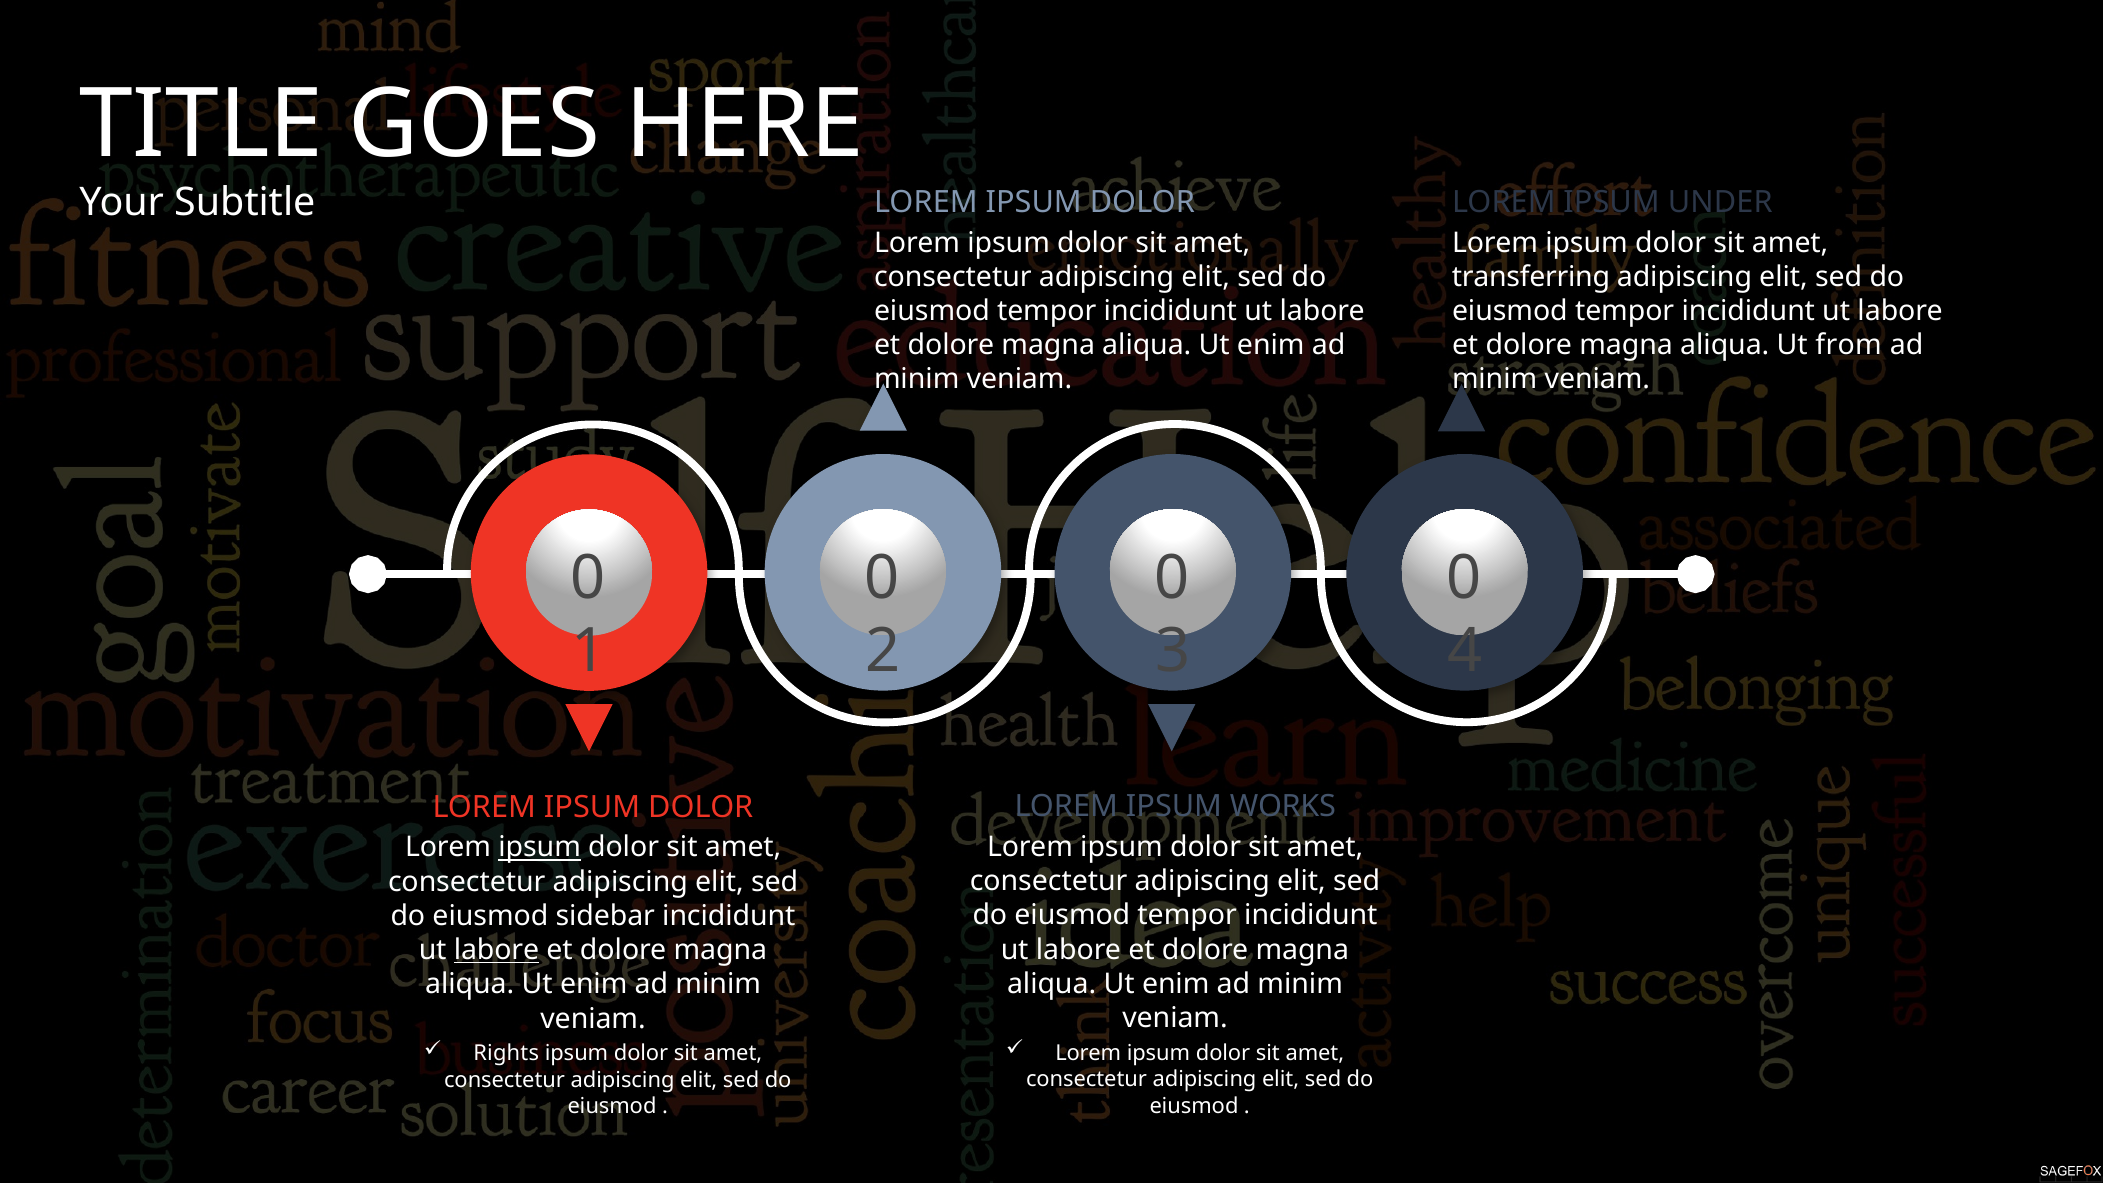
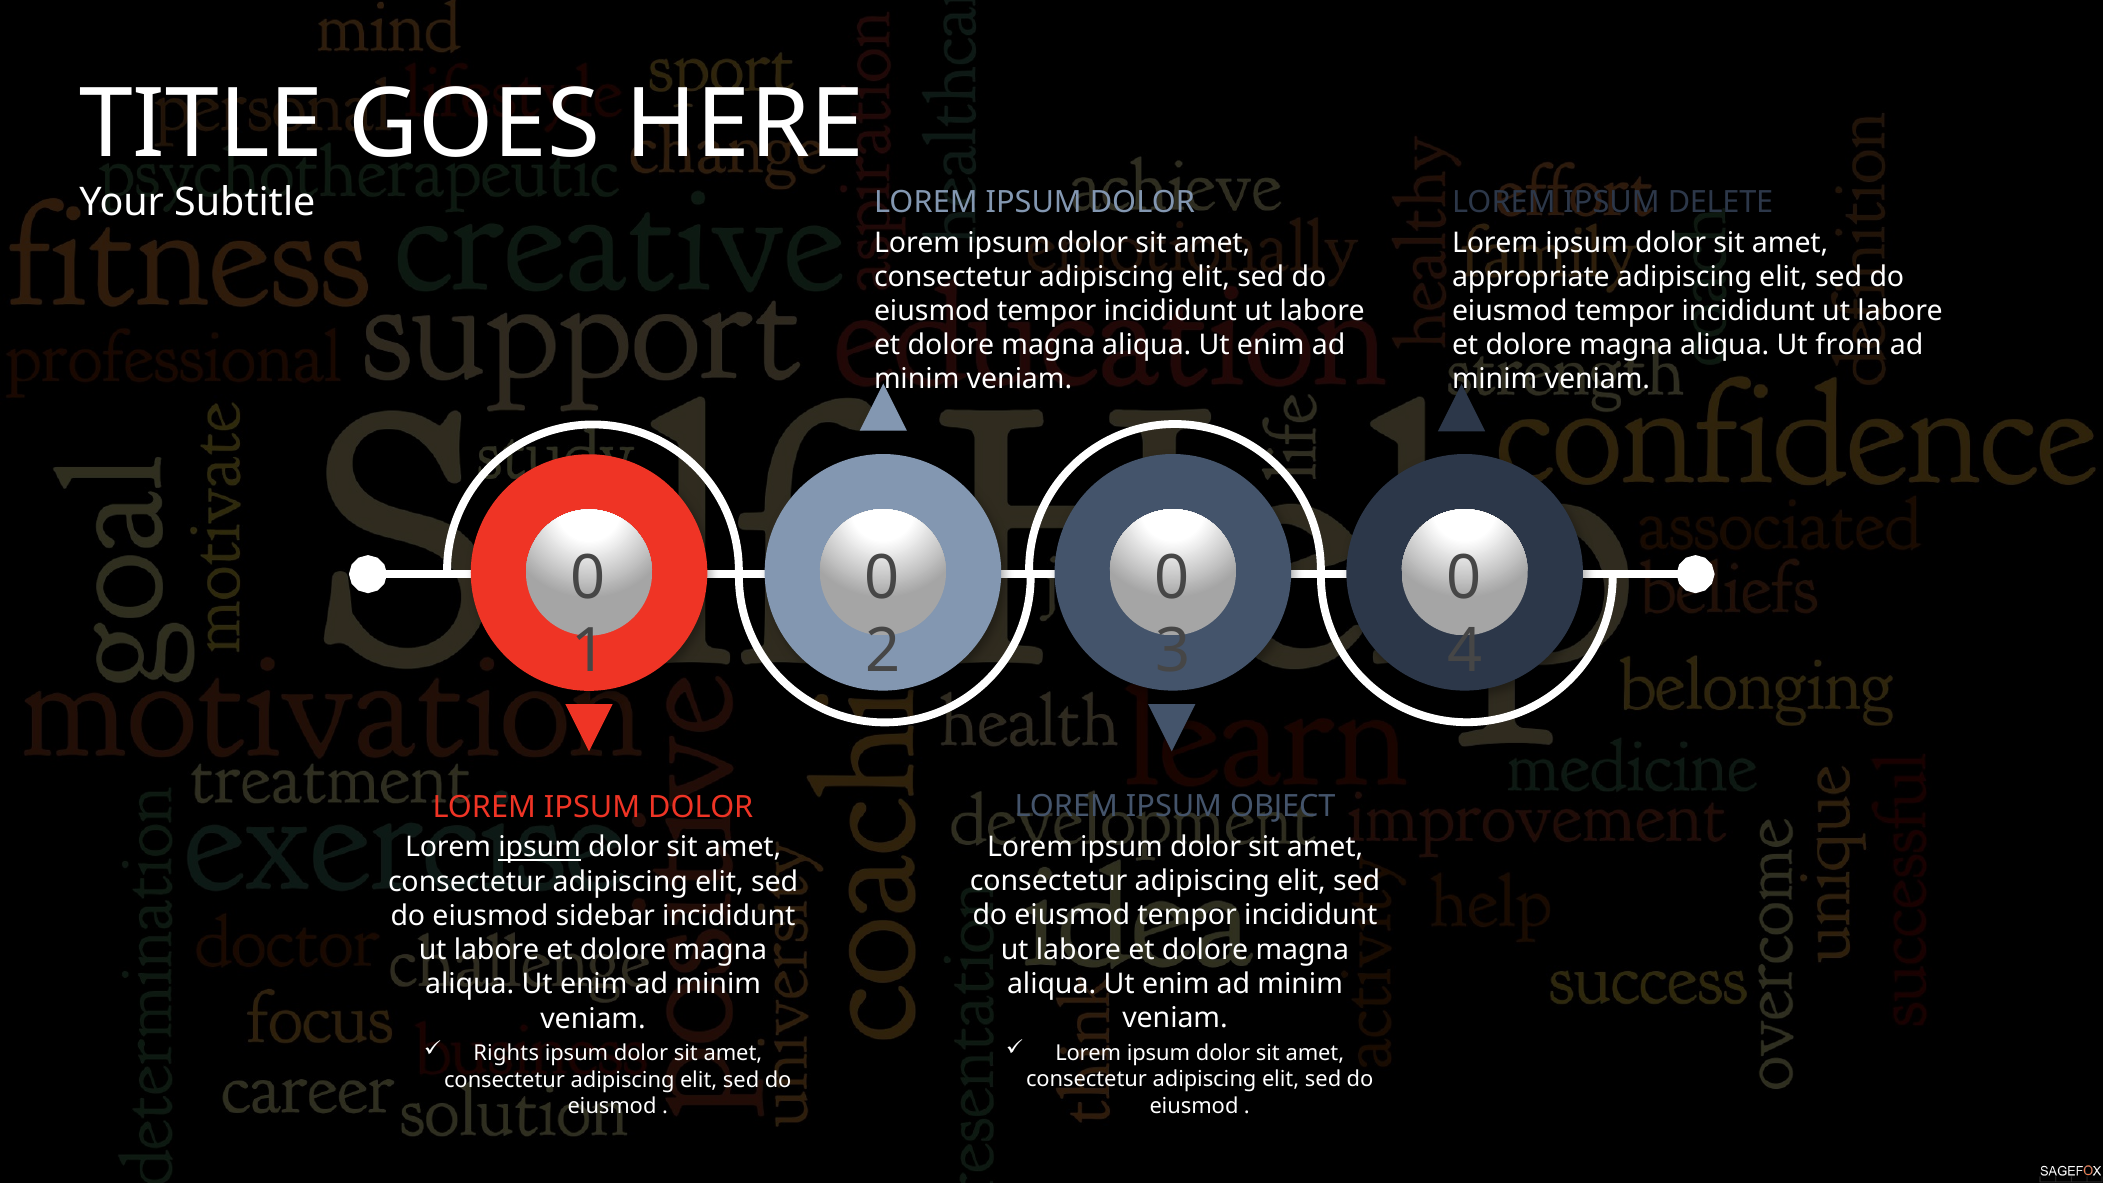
UNDER: UNDER -> DELETE (1720, 202)
transferring: transferring -> appropriate (1531, 277)
WORKS: WORKS -> OBJECT (1283, 806)
labore underline: present -> none (496, 950)
